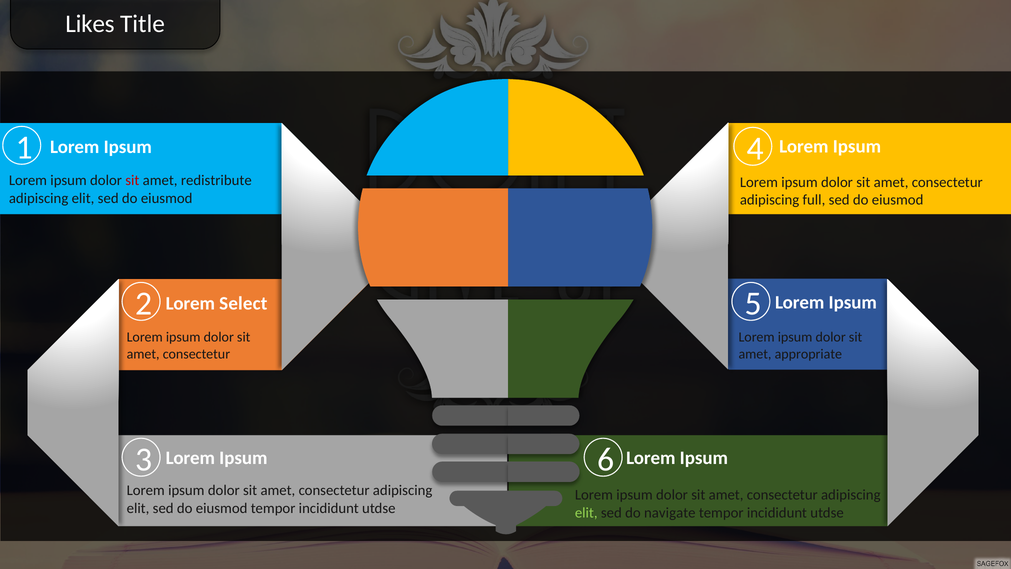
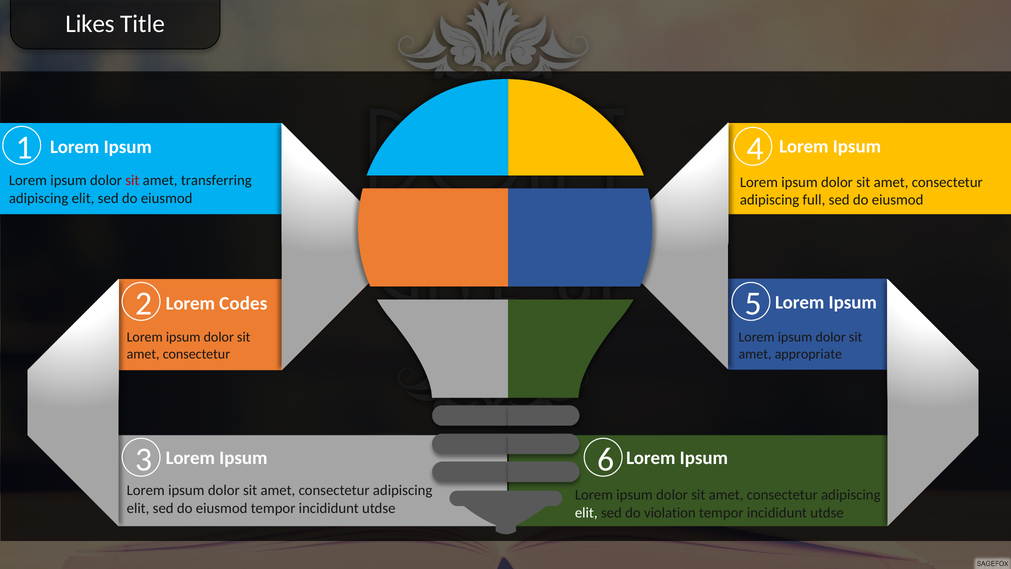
redistribute: redistribute -> transferring (216, 180)
Select: Select -> Codes (243, 303)
elit colour: light green -> white (586, 512)
navigate: navigate -> violation (670, 512)
